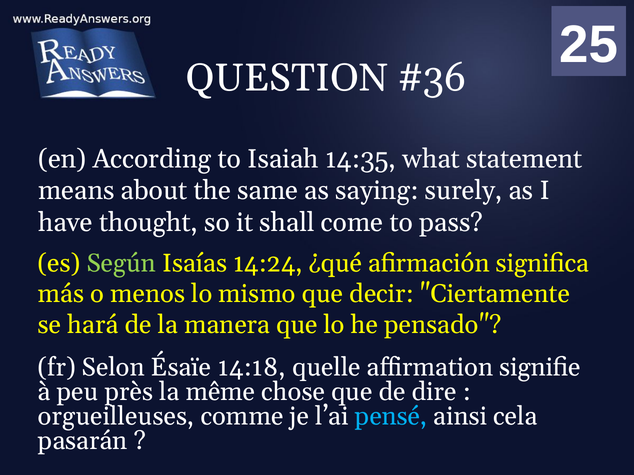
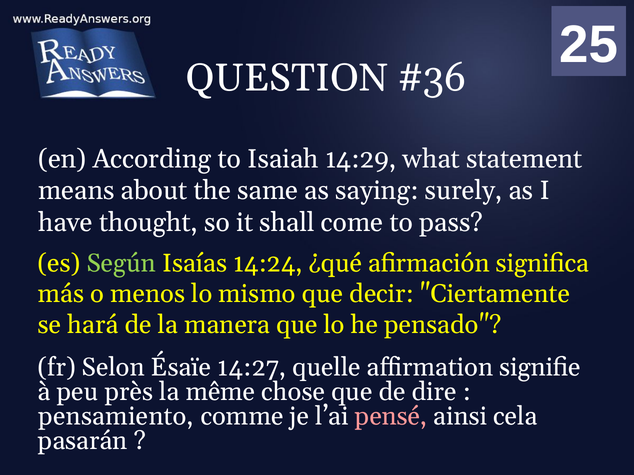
14:35: 14:35 -> 14:29 (361, 159)
14:18: 14:18 -> 14:27 (252, 368)
orgueilleuses: orgueilleuses -> pensamiento (116, 417)
pensé colour: light blue -> pink (391, 417)
